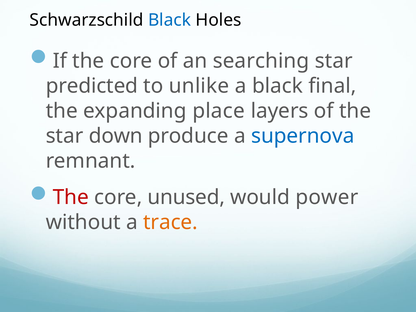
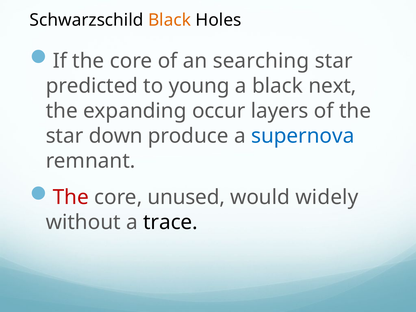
Black colour: blue -> orange (170, 20)
unlike: unlike -> young (199, 86)
final: final -> next (332, 86)
place: place -> occur (219, 111)
power: power -> widely (327, 197)
trace colour: orange -> black (171, 222)
